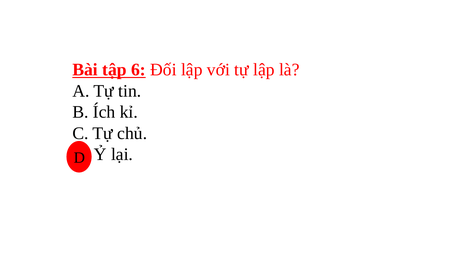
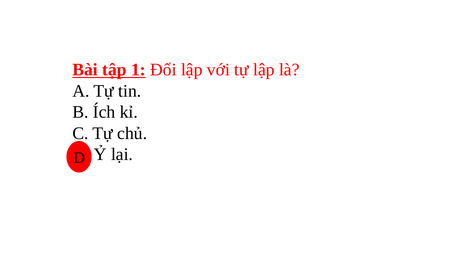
6: 6 -> 1 (138, 70)
